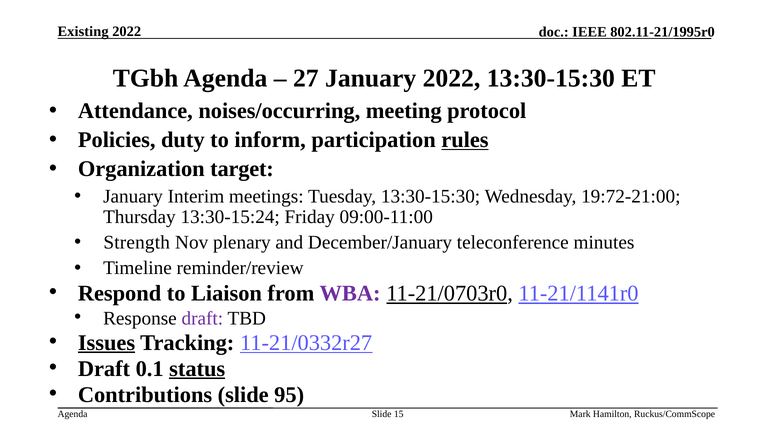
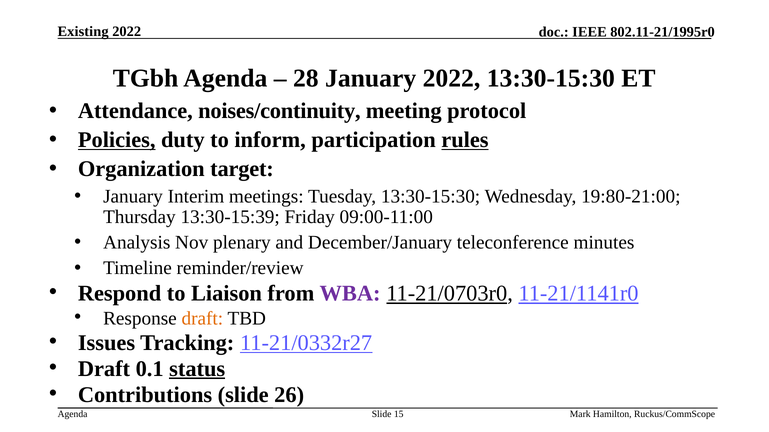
27: 27 -> 28 (306, 79)
noises/occurring: noises/occurring -> noises/continuity (279, 111)
Policies underline: none -> present (117, 140)
19:72-21:00: 19:72-21:00 -> 19:80-21:00 (631, 196)
13:30-15:24: 13:30-15:24 -> 13:30-15:39 (230, 217)
Strength: Strength -> Analysis (137, 243)
draft colour: purple -> orange (202, 319)
Issues underline: present -> none (107, 343)
95: 95 -> 26 (289, 395)
